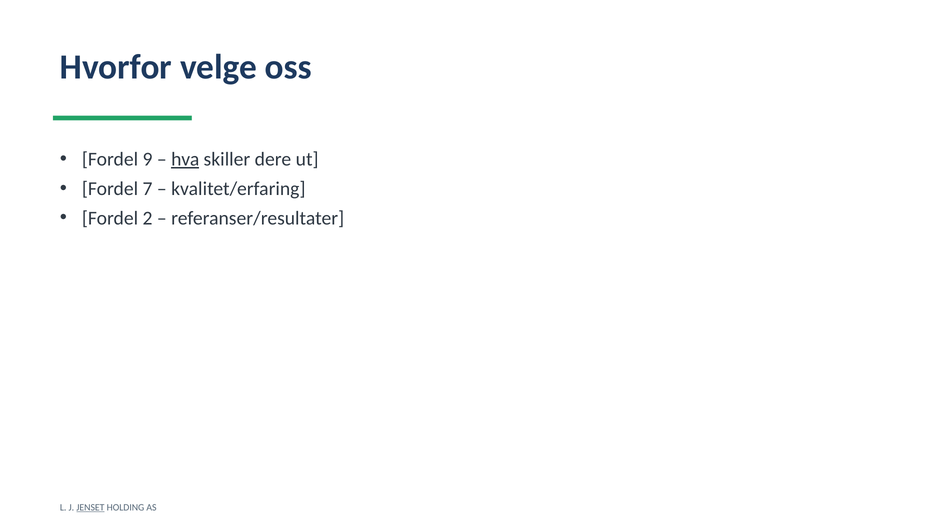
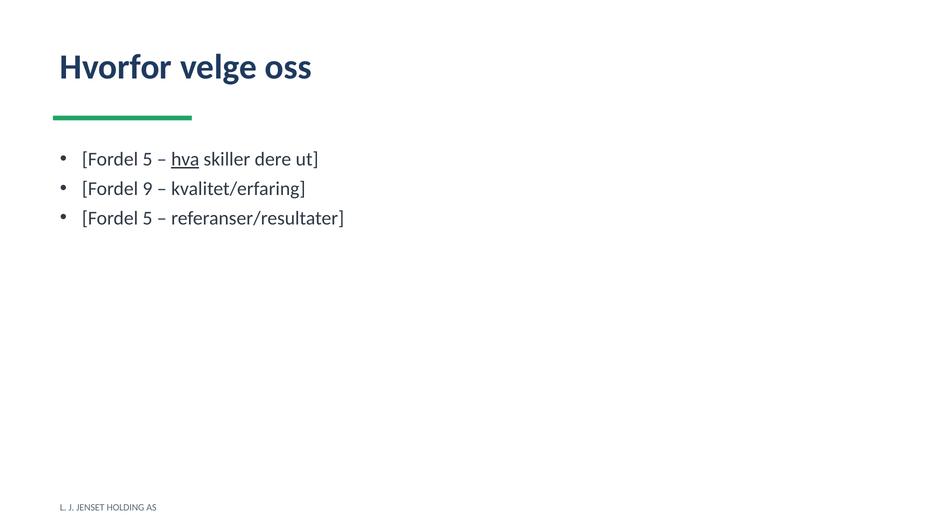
9: 9 -> 5 (148, 159)
7: 7 -> 9 (148, 189)
2: 2 -> 5 (148, 218)
JENSET underline: present -> none (90, 508)
